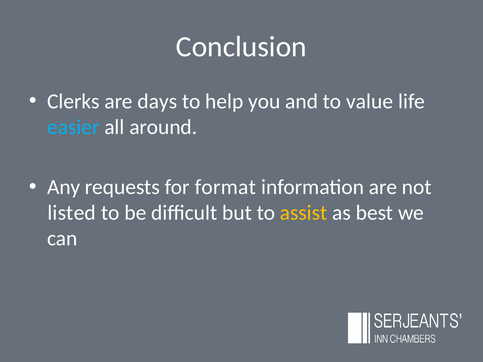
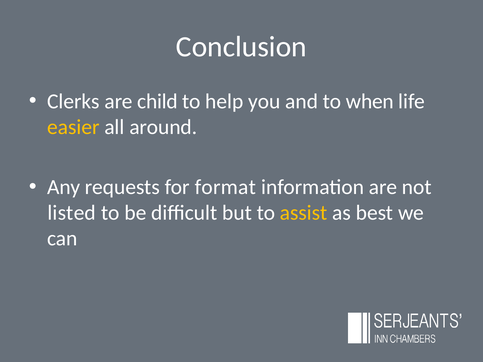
days: days -> child (157, 101)
value: value -> when (370, 101)
easier colour: light blue -> yellow (73, 127)
